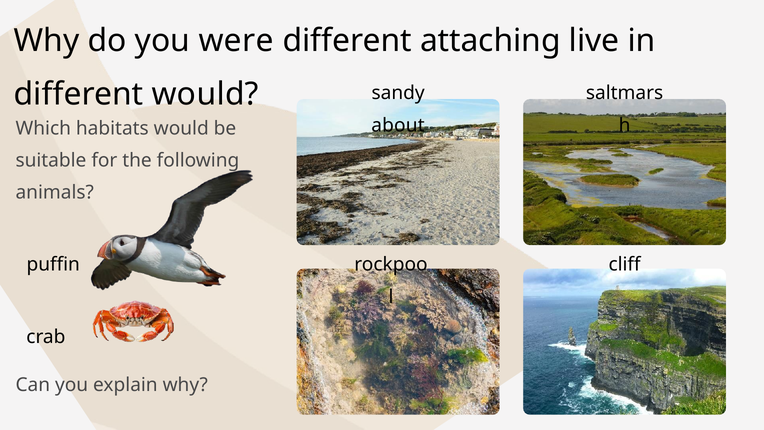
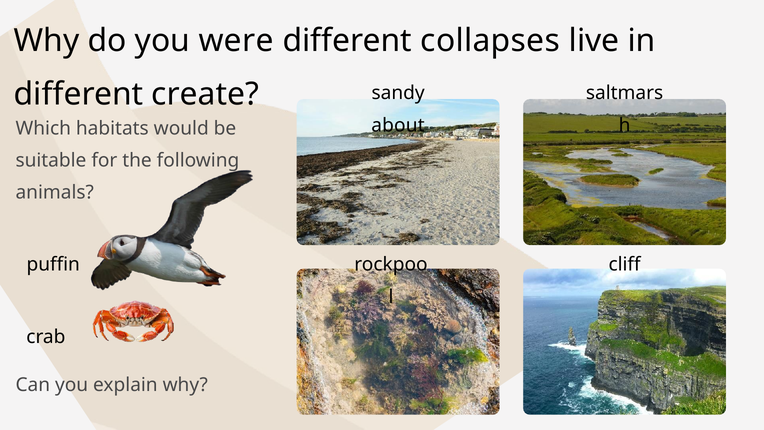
attaching: attaching -> collapses (490, 41)
different would: would -> create (205, 94)
